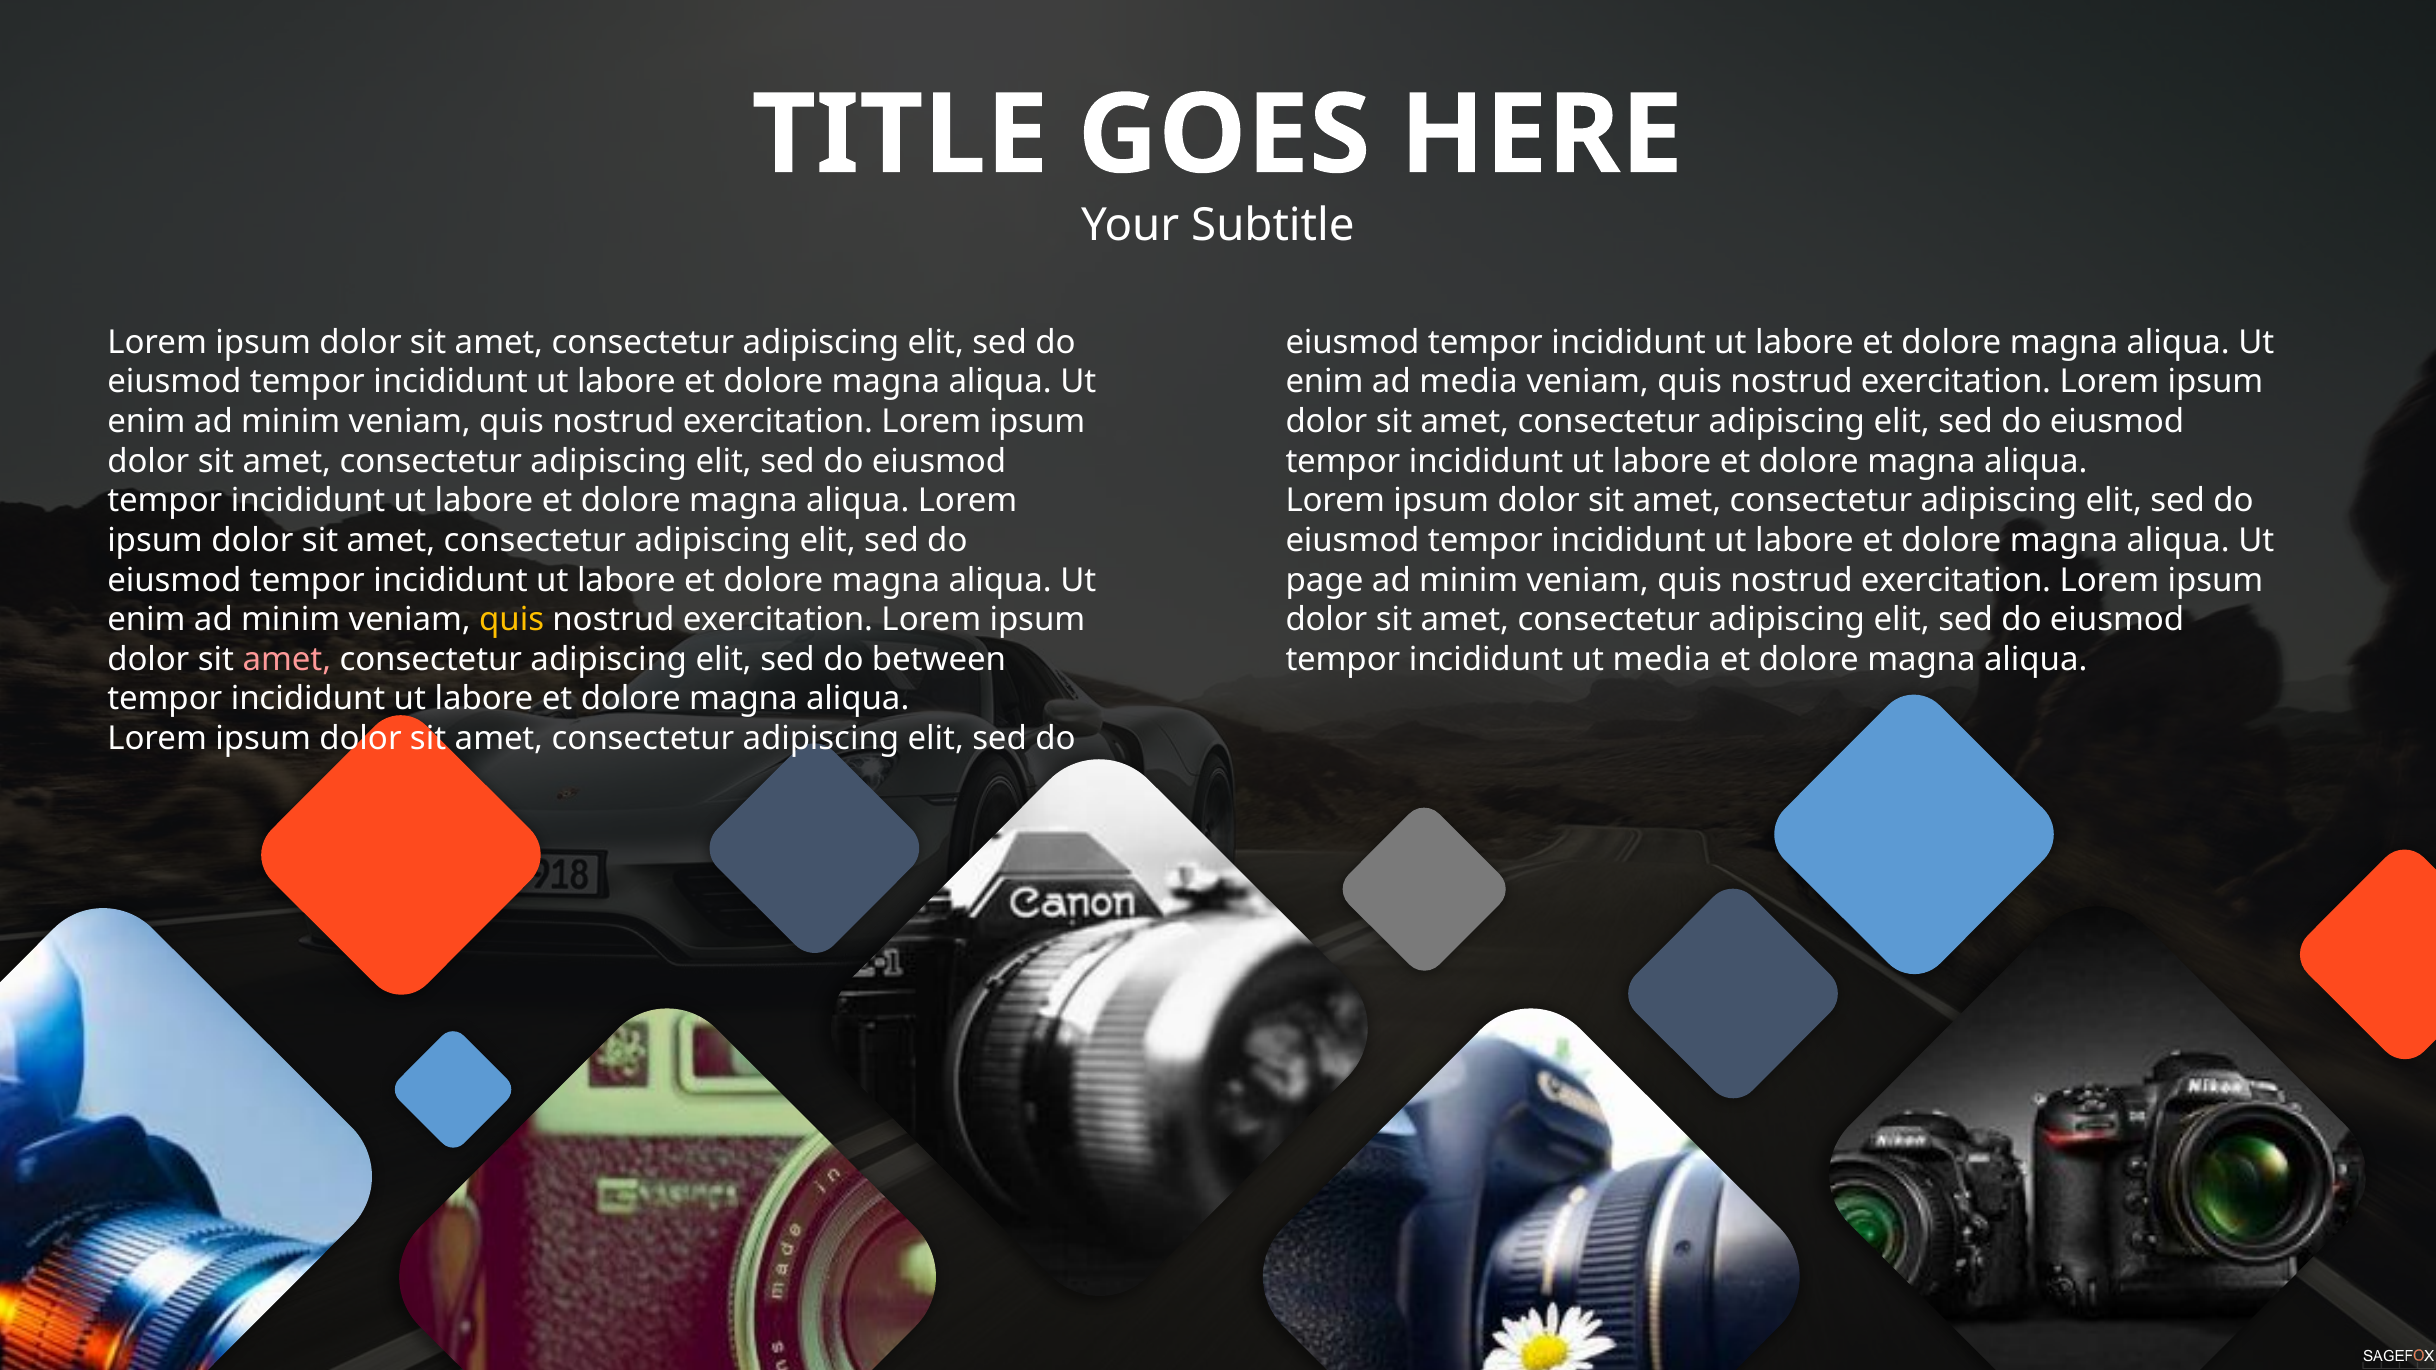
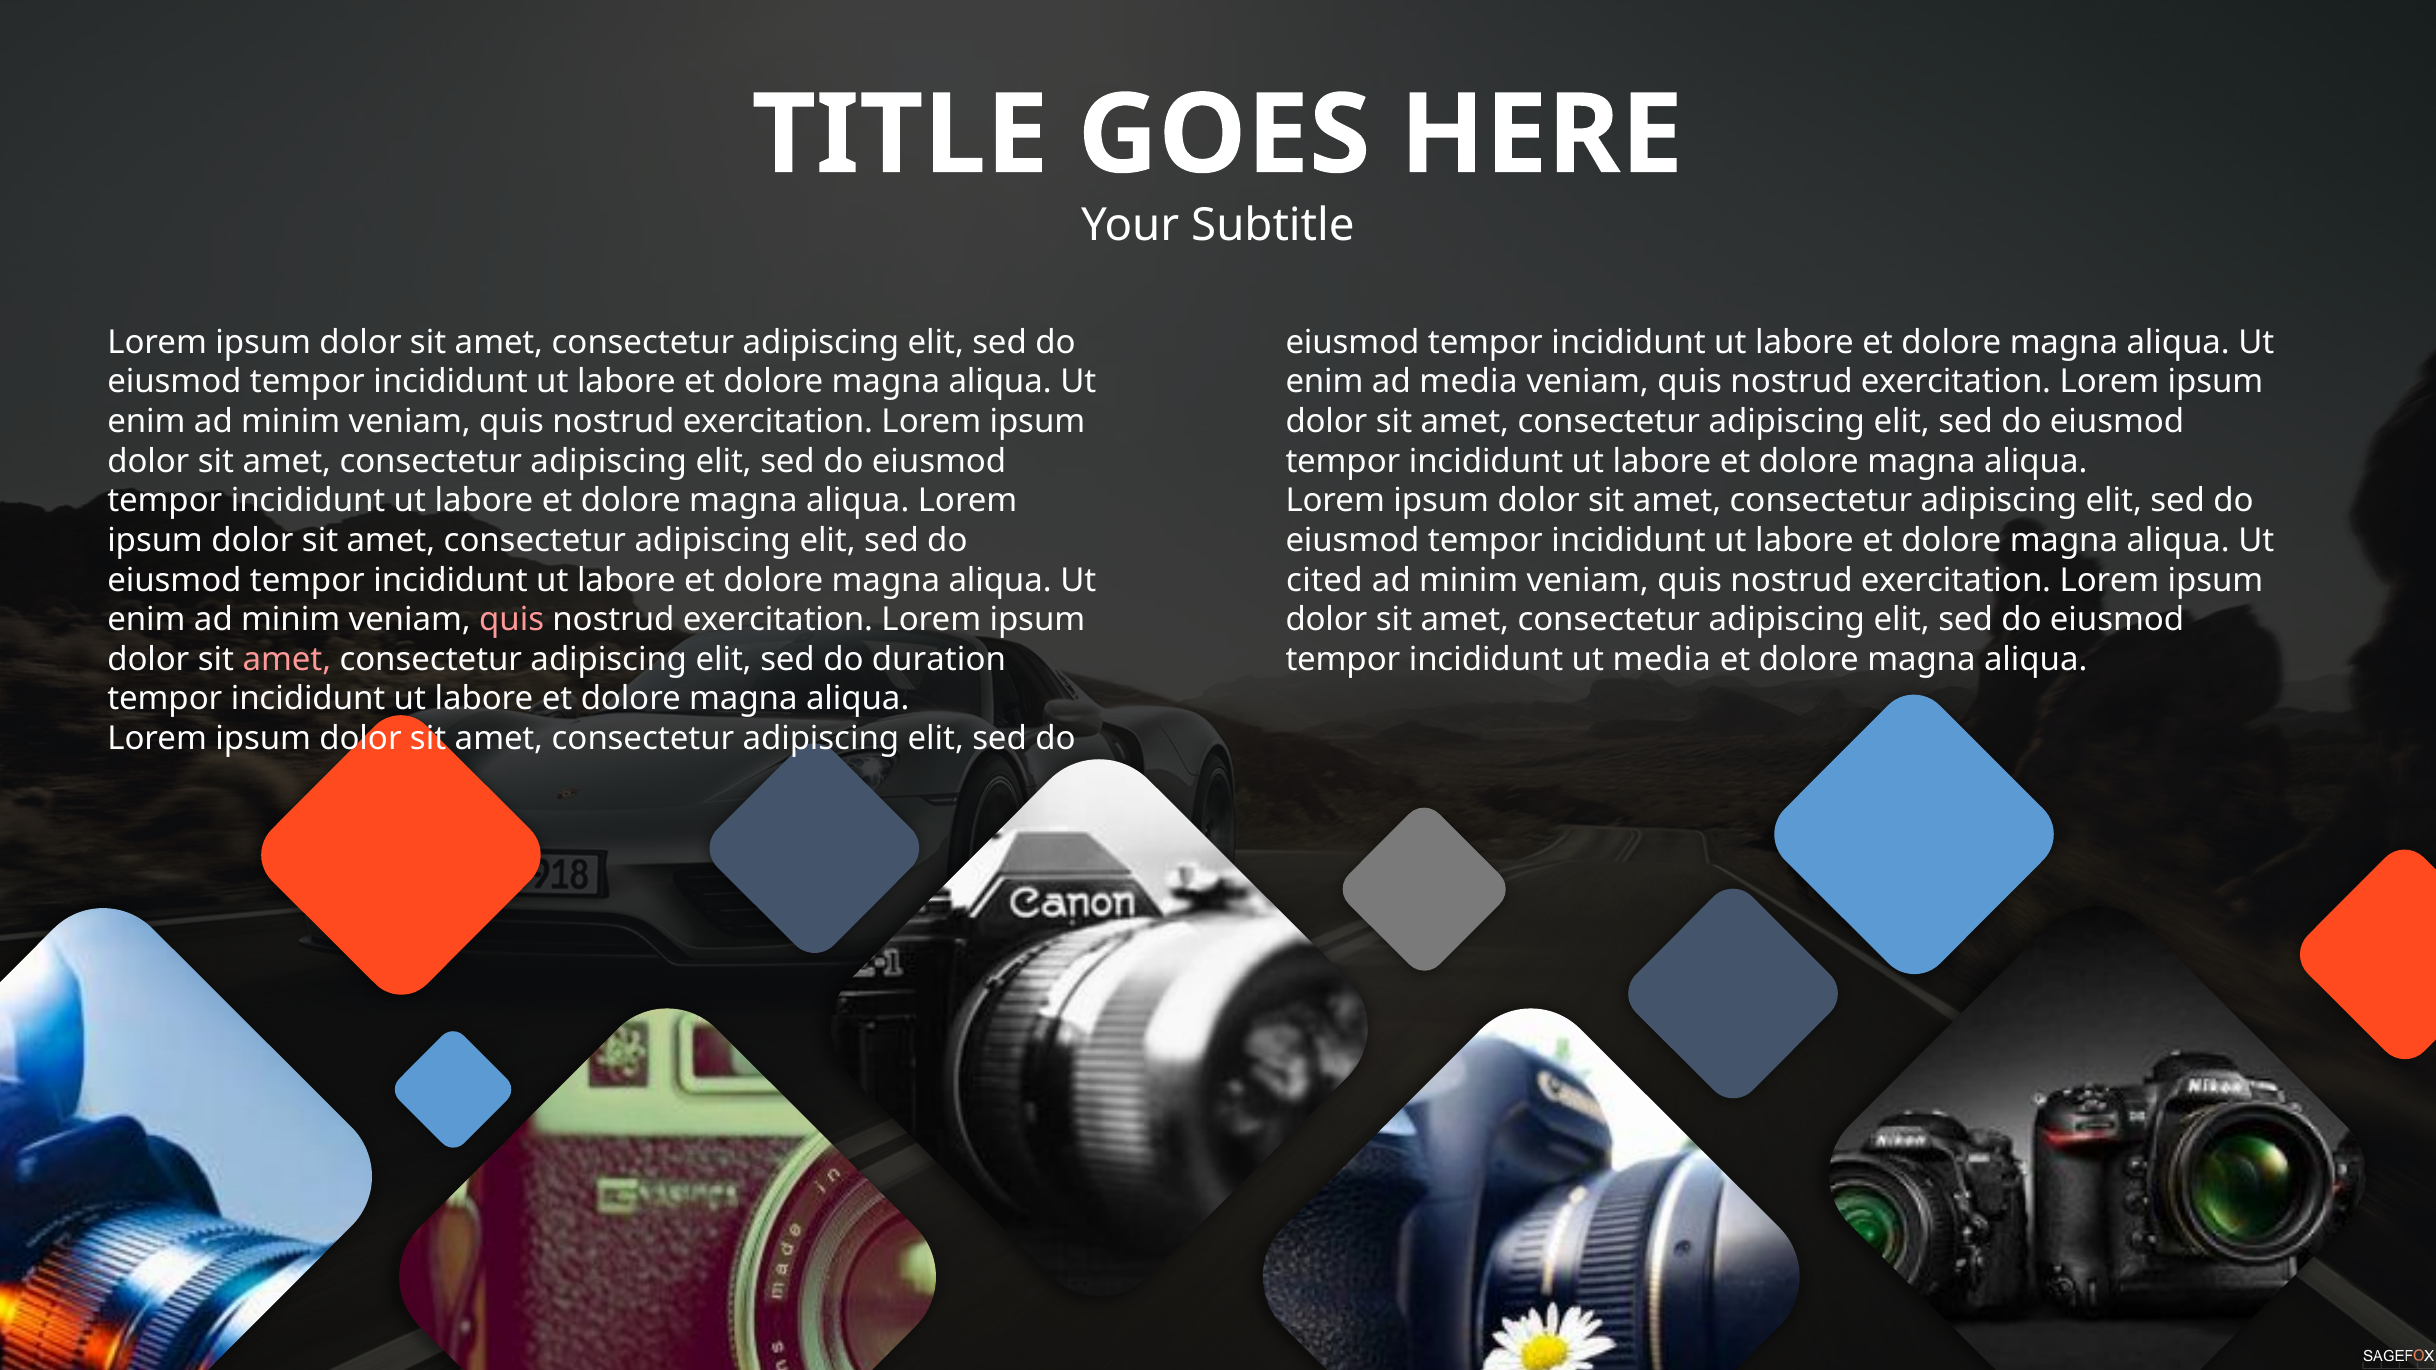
page: page -> cited (1324, 580)
quis colour: yellow -> pink (512, 620)
between: between -> duration (939, 660)
